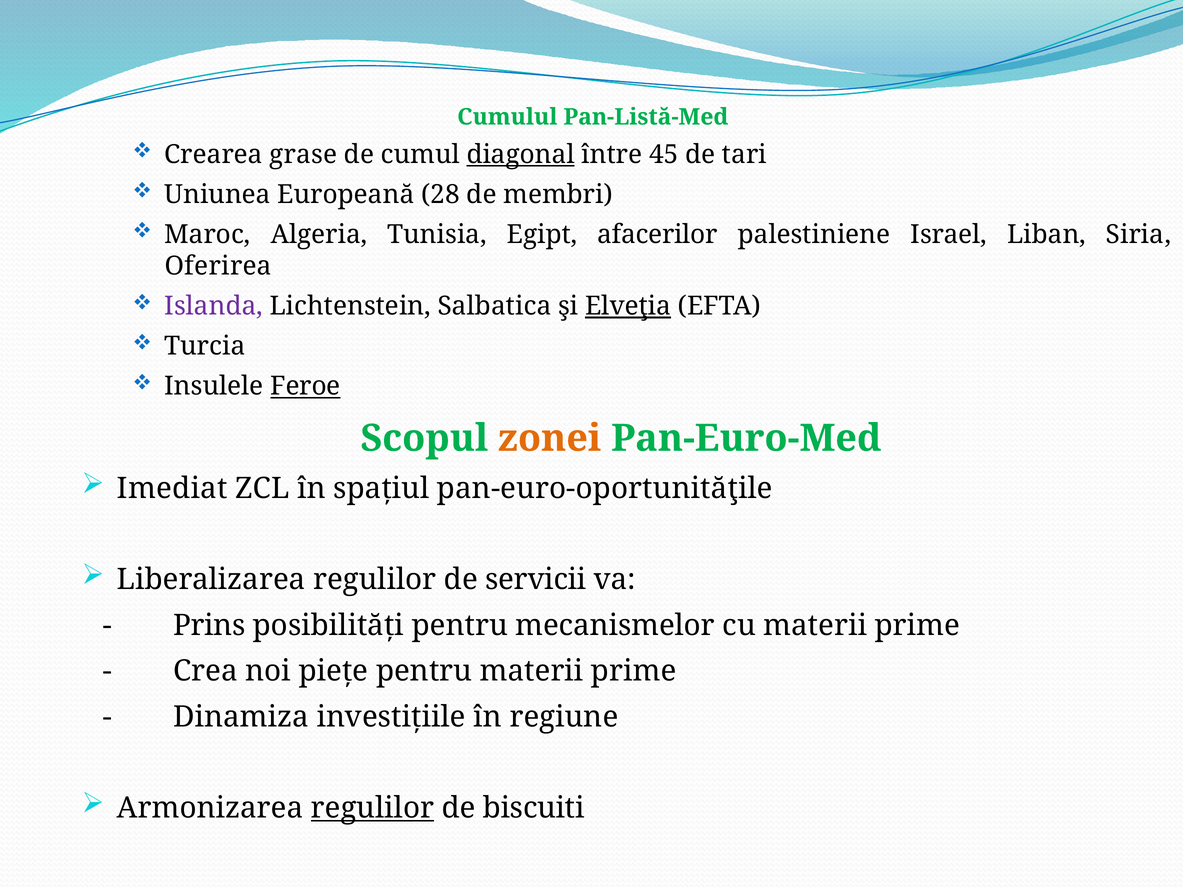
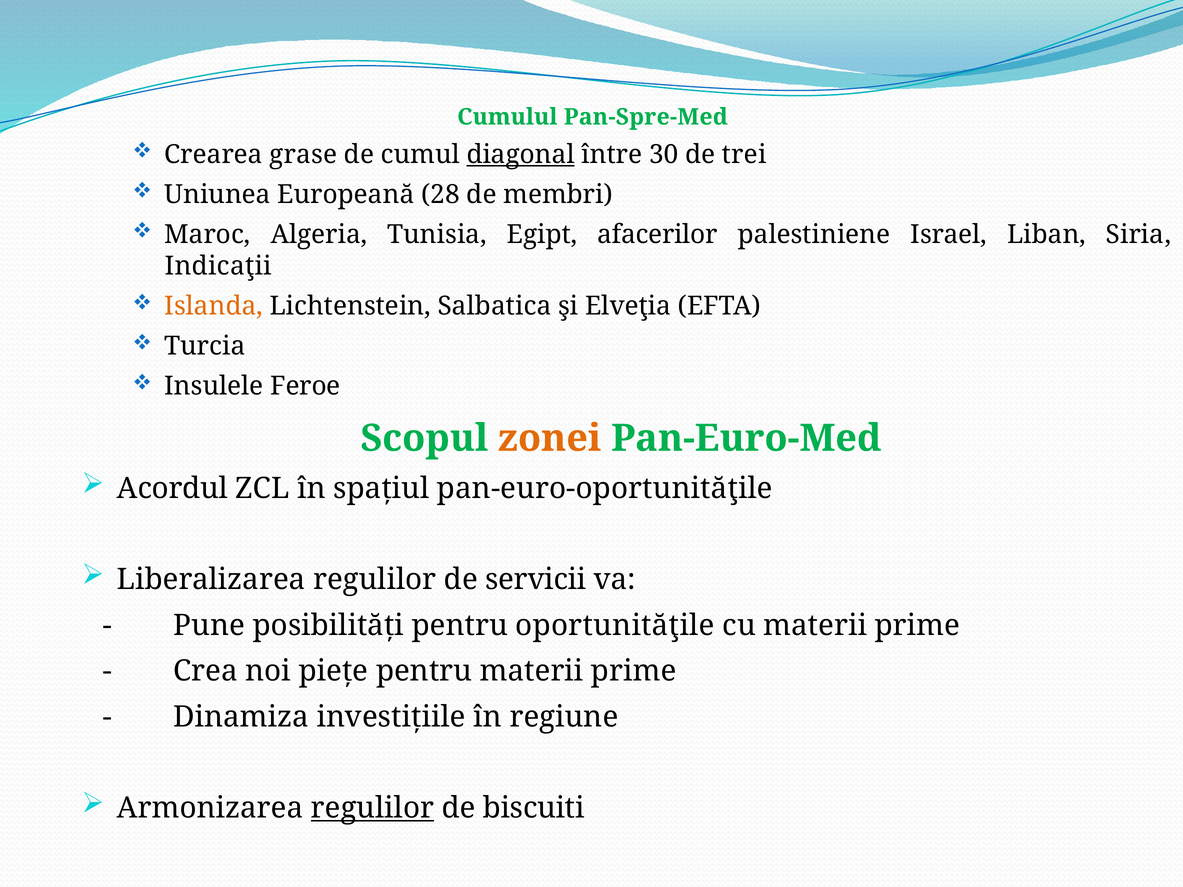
Pan-Listă-Med: Pan-Listă-Med -> Pan-Spre-Med (646, 117)
45: 45 -> 30 (664, 155)
tari: tari -> trei (744, 155)
Oferirea: Oferirea -> Indicaţii (218, 266)
Islanda colour: purple -> orange (214, 306)
Elveţia underline: present -> none (628, 306)
Feroe underline: present -> none (305, 386)
Imediat: Imediat -> Acordul (173, 488)
Prins: Prins -> Pune (209, 626)
mecanismelor: mecanismelor -> oportunităţile (615, 626)
